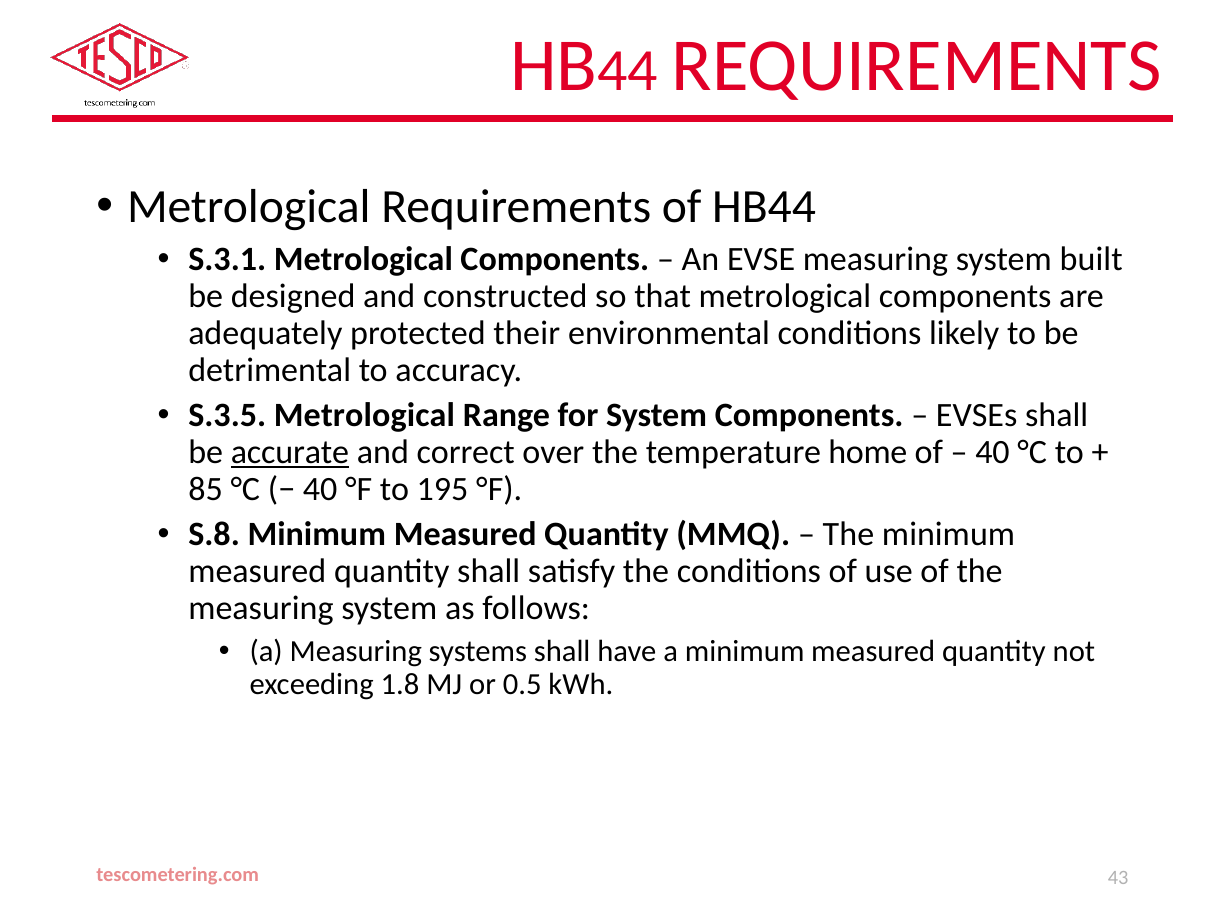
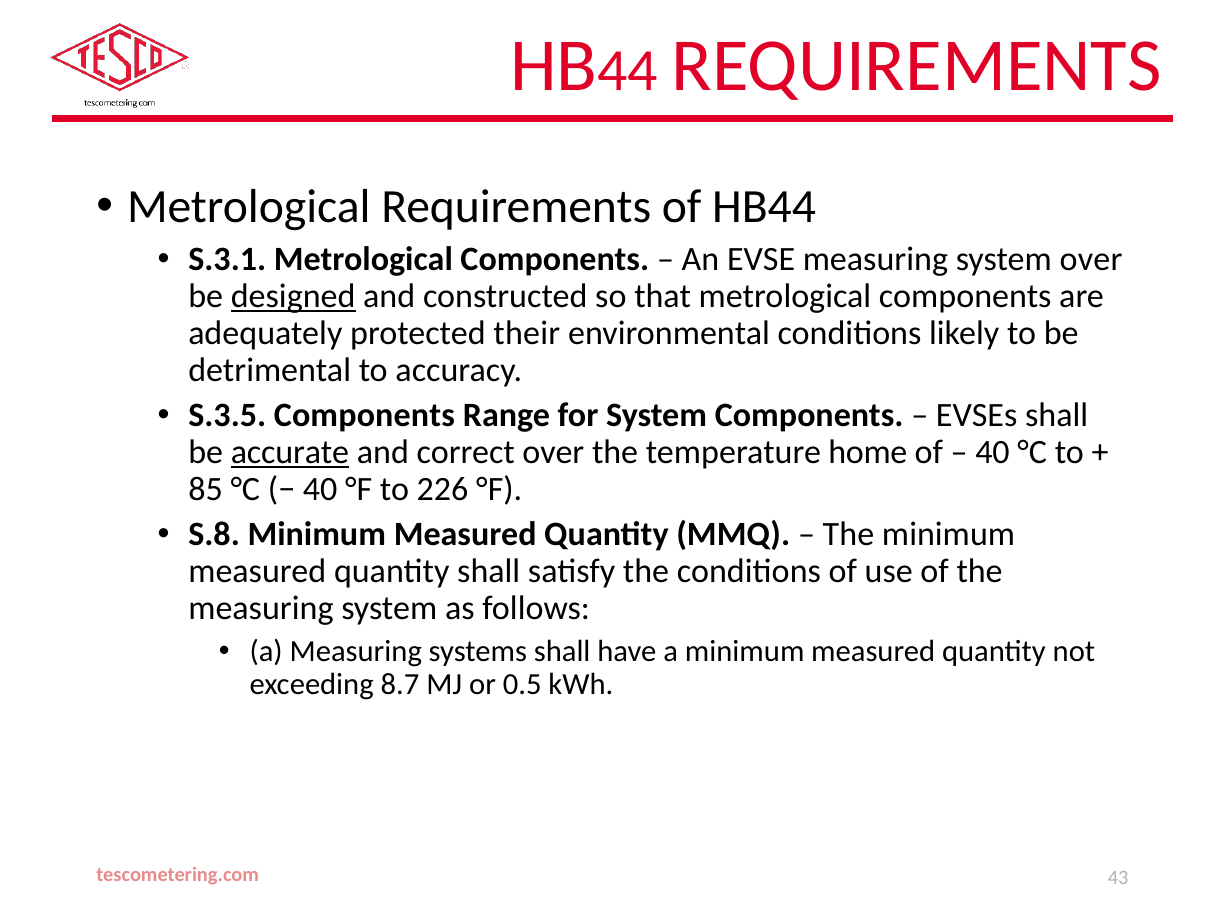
system built: built -> over (1091, 260)
designed underline: none -> present (293, 296)
S.3.5 Metrological: Metrological -> Components (364, 415)
195: 195 -> 226 (443, 489)
1.8: 1.8 -> 8.7 (400, 684)
